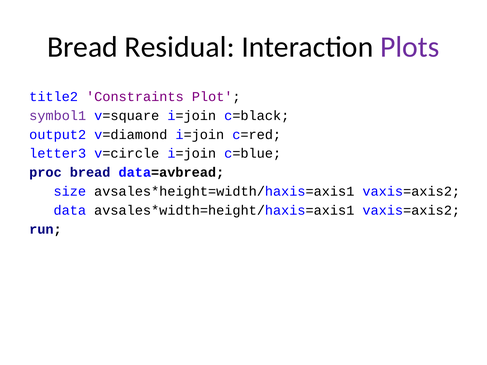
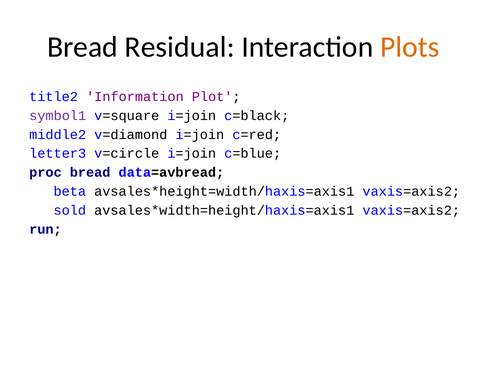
Plots colour: purple -> orange (410, 47)
Constraints: Constraints -> Information (135, 97)
output2: output2 -> middle2 (58, 135)
size: size -> beta (70, 192)
data: data -> sold (70, 211)
